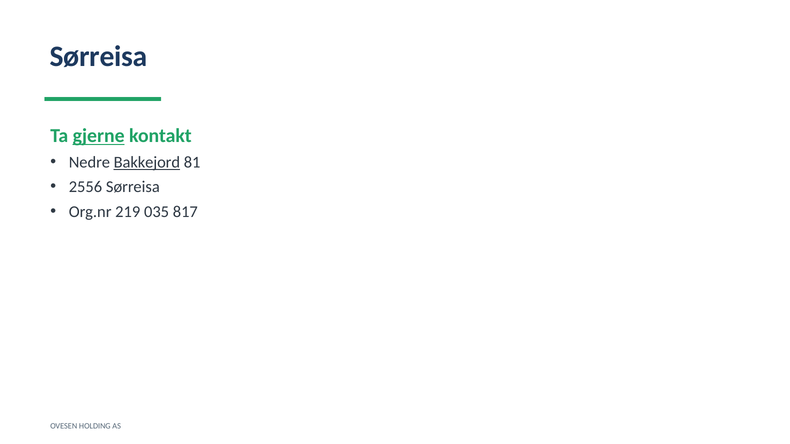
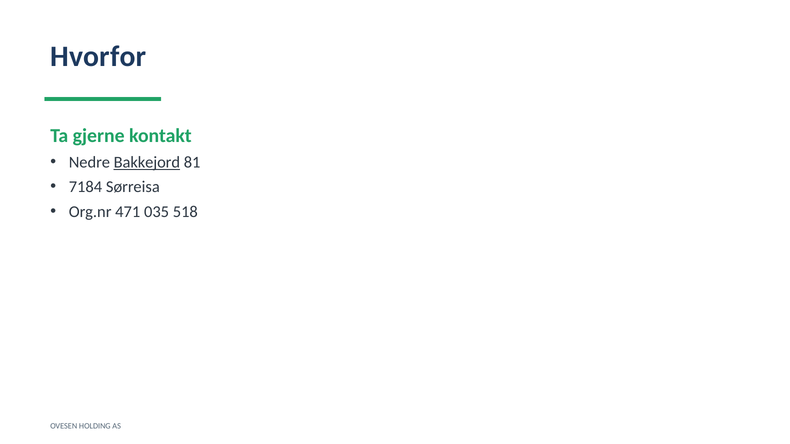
Sørreisa: Sørreisa -> Hvorfor (98, 56)
gjerne underline: present -> none (99, 136)
2556: 2556 -> 7184 (85, 187)
219: 219 -> 471 (128, 212)
817: 817 -> 518 (185, 212)
